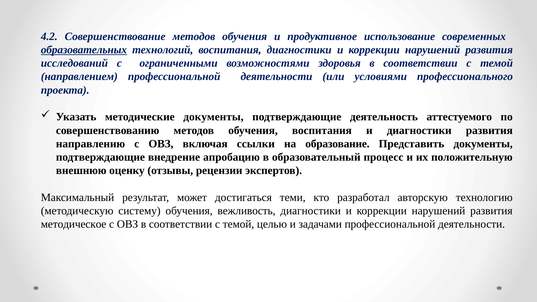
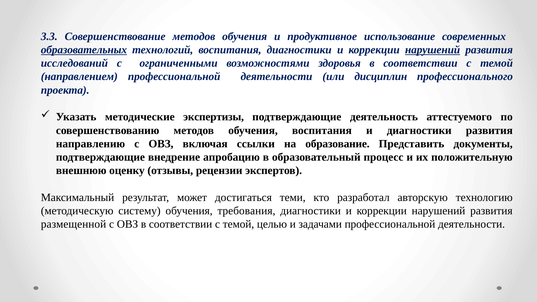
4.2: 4.2 -> 3.3 (49, 36)
нарушений underline: none -> present (433, 50)
условиями: условиями -> дисциплин (381, 77)
методические документы: документы -> экспертизы (214, 117)
вежливость: вежливость -> требования (246, 211)
методическое: методическое -> размещенной (74, 224)
